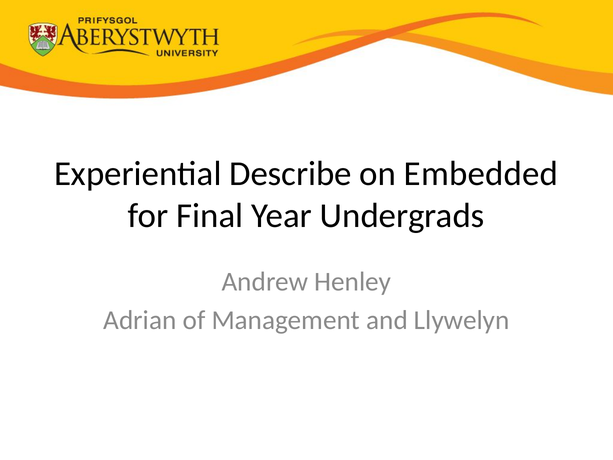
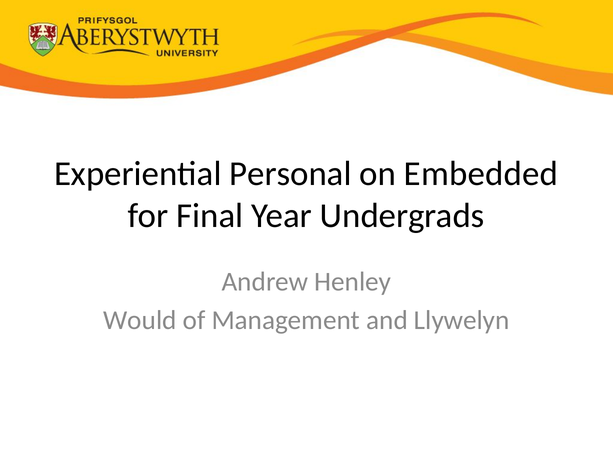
Describe: Describe -> Personal (290, 174)
Adrian: Adrian -> Would (140, 320)
